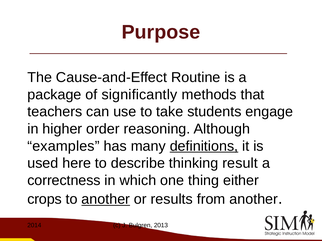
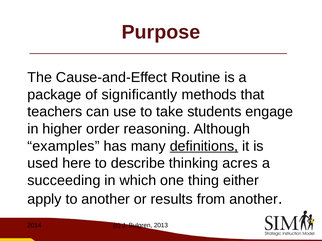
result: result -> acres (240, 164)
correctness: correctness -> succeeding (64, 181)
crops: crops -> apply (44, 200)
another underline: present -> none (106, 200)
